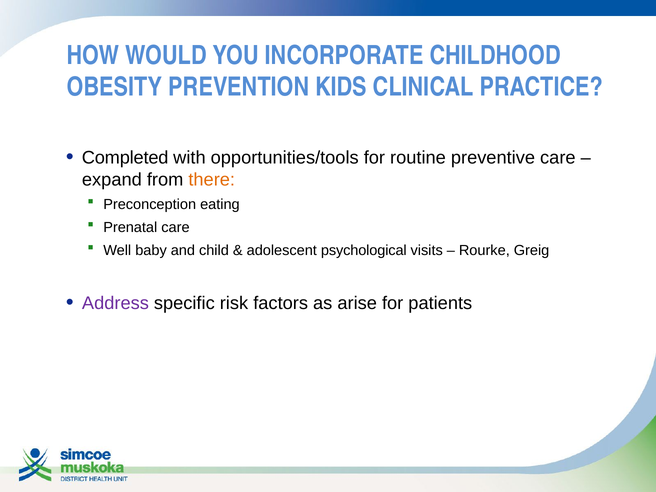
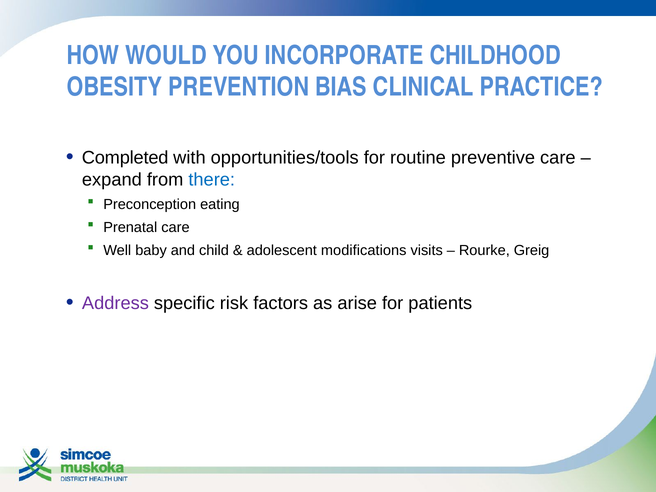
KIDS: KIDS -> BIAS (341, 87)
there colour: orange -> blue (212, 180)
psychological: psychological -> modifications (364, 250)
